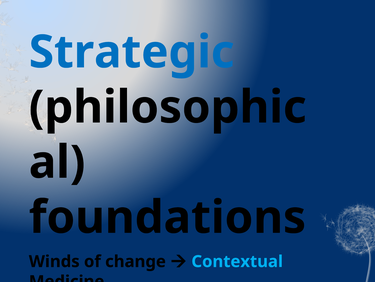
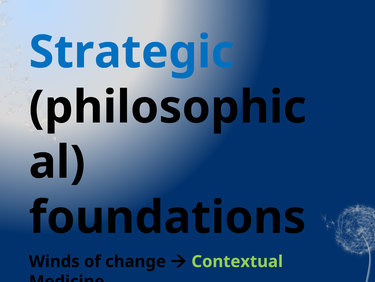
Contextual colour: light blue -> light green (237, 261)
